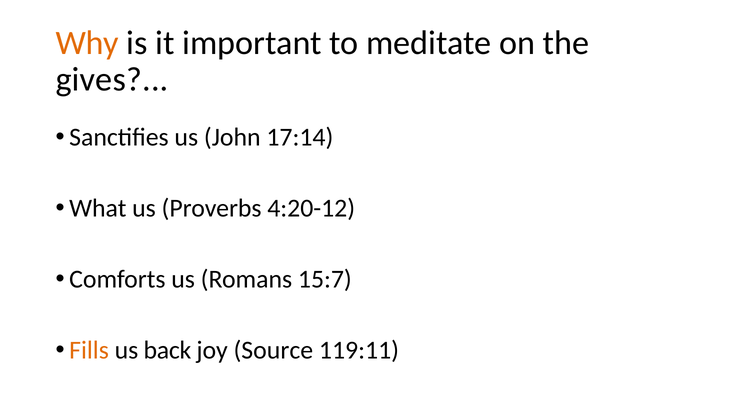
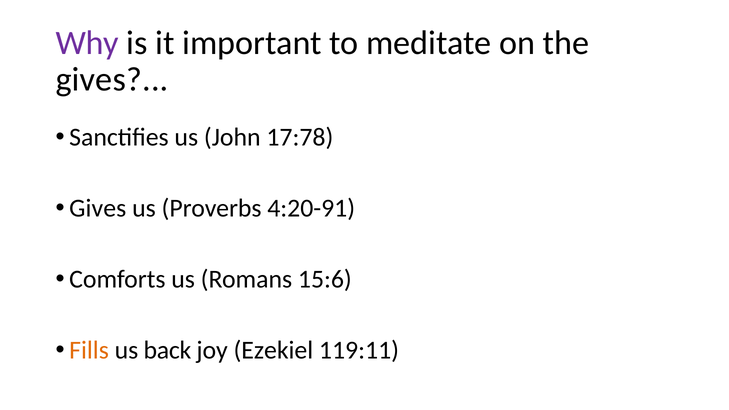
Why colour: orange -> purple (87, 43)
17:14: 17:14 -> 17:78 (300, 137)
What: What -> Gives (98, 208)
4:20-12: 4:20-12 -> 4:20-91 (311, 208)
15:7: 15:7 -> 15:6 (325, 279)
Source: Source -> Ezekiel (273, 350)
